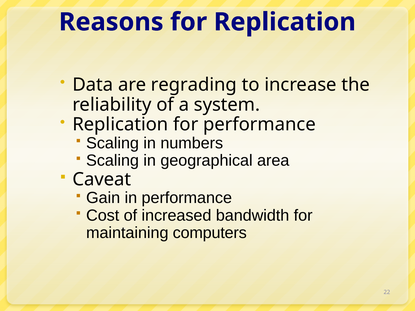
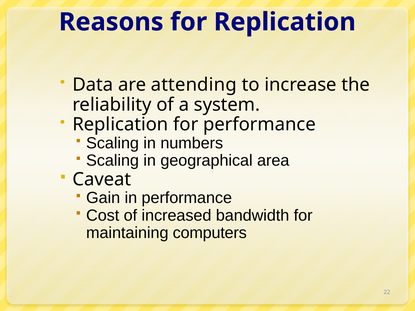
regrading: regrading -> attending (194, 85)
